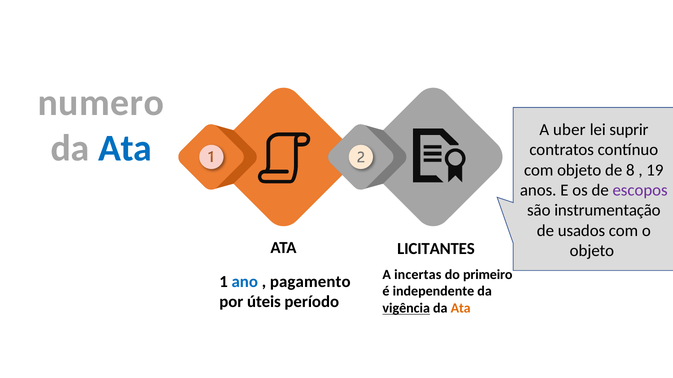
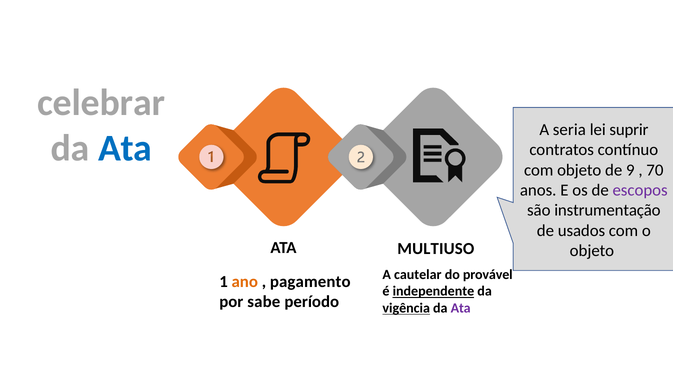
numero: numero -> celebrar (101, 103)
uber: uber -> seria (569, 130)
8: 8 -> 9 (630, 170)
19: 19 -> 70 (655, 170)
LICITANTES: LICITANTES -> MULTIUSO (436, 249)
incertas: incertas -> cautelar (418, 275)
primeiro: primeiro -> provável (488, 275)
ano colour: blue -> orange (245, 282)
independente underline: none -> present (433, 292)
úteis: úteis -> sabe (264, 302)
Ata colour: orange -> purple (461, 309)
